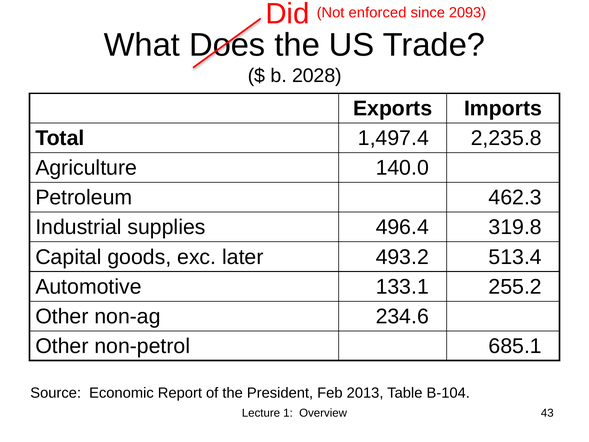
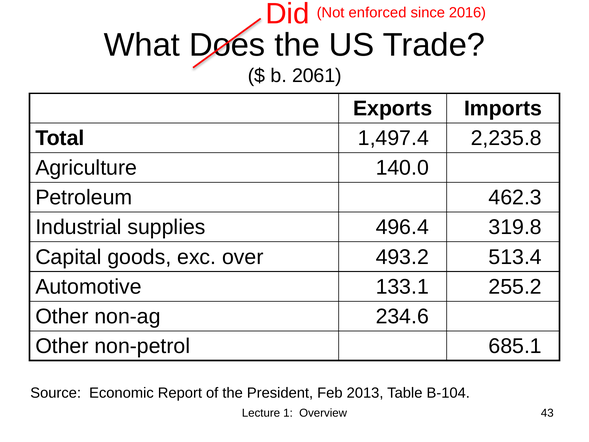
2093: 2093 -> 2016 (467, 13)
2028: 2028 -> 2061 (317, 75)
later: later -> over (243, 257)
